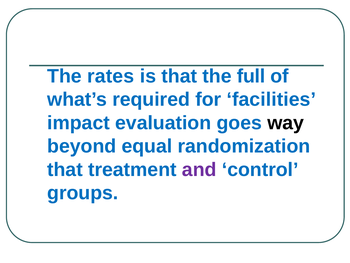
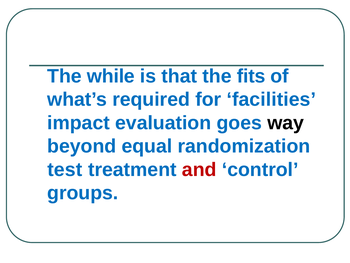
rates: rates -> while (111, 76)
full: full -> fits (251, 76)
that: that -> test (65, 169)
and colour: purple -> red (199, 169)
